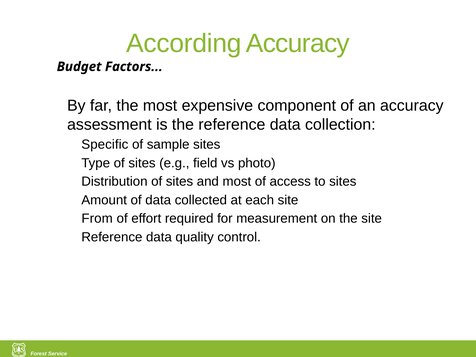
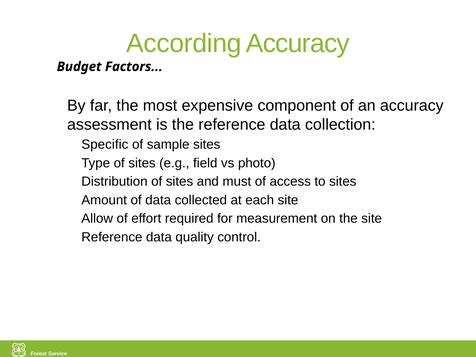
and most: most -> must (237, 182)
From: From -> Allow (97, 219)
